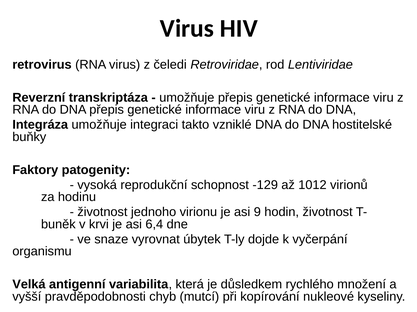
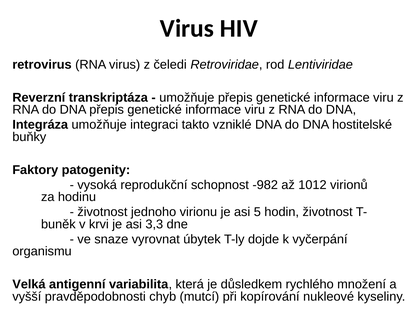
-129: -129 -> -982 (265, 185)
9: 9 -> 5 (257, 213)
6,4: 6,4 -> 3,3 (154, 225)
